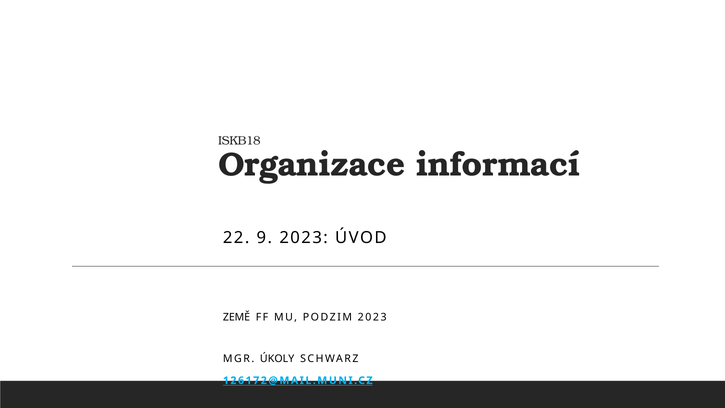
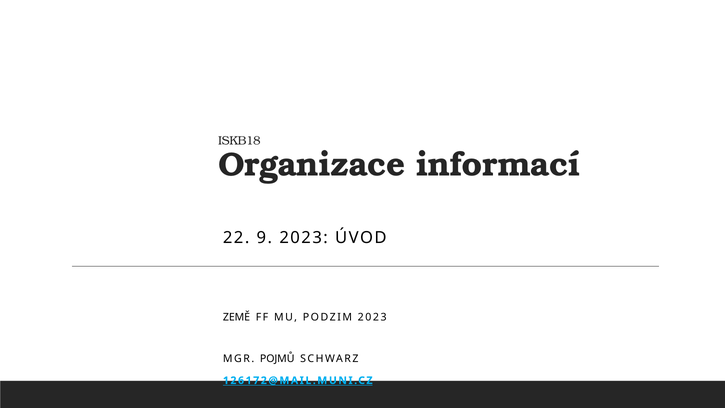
ÚKOLY: ÚKOLY -> POJMŮ (277, 359)
